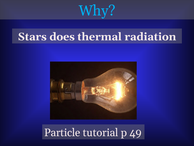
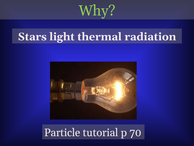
Why colour: light blue -> light green (97, 11)
does: does -> light (62, 37)
49: 49 -> 70 (136, 132)
